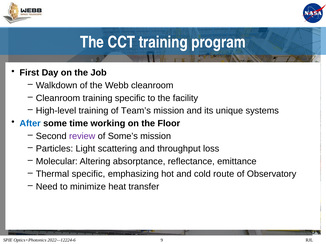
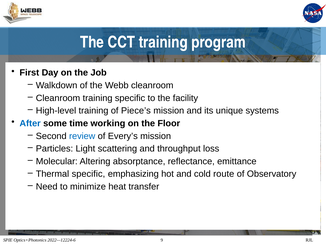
Team’s: Team’s -> Piece’s (136, 111)
review colour: purple -> blue (82, 136)
Some’s: Some’s -> Every’s (123, 136)
